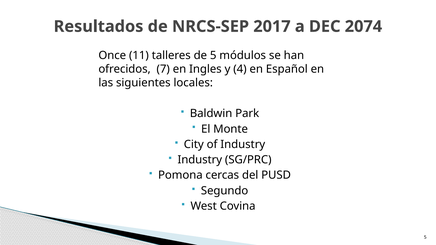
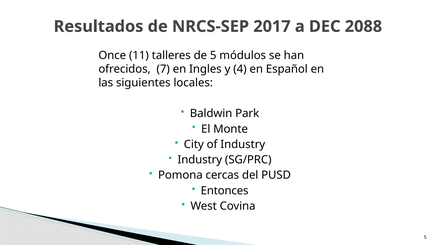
2074: 2074 -> 2088 (363, 26)
Segundo: Segundo -> Entonces (225, 191)
